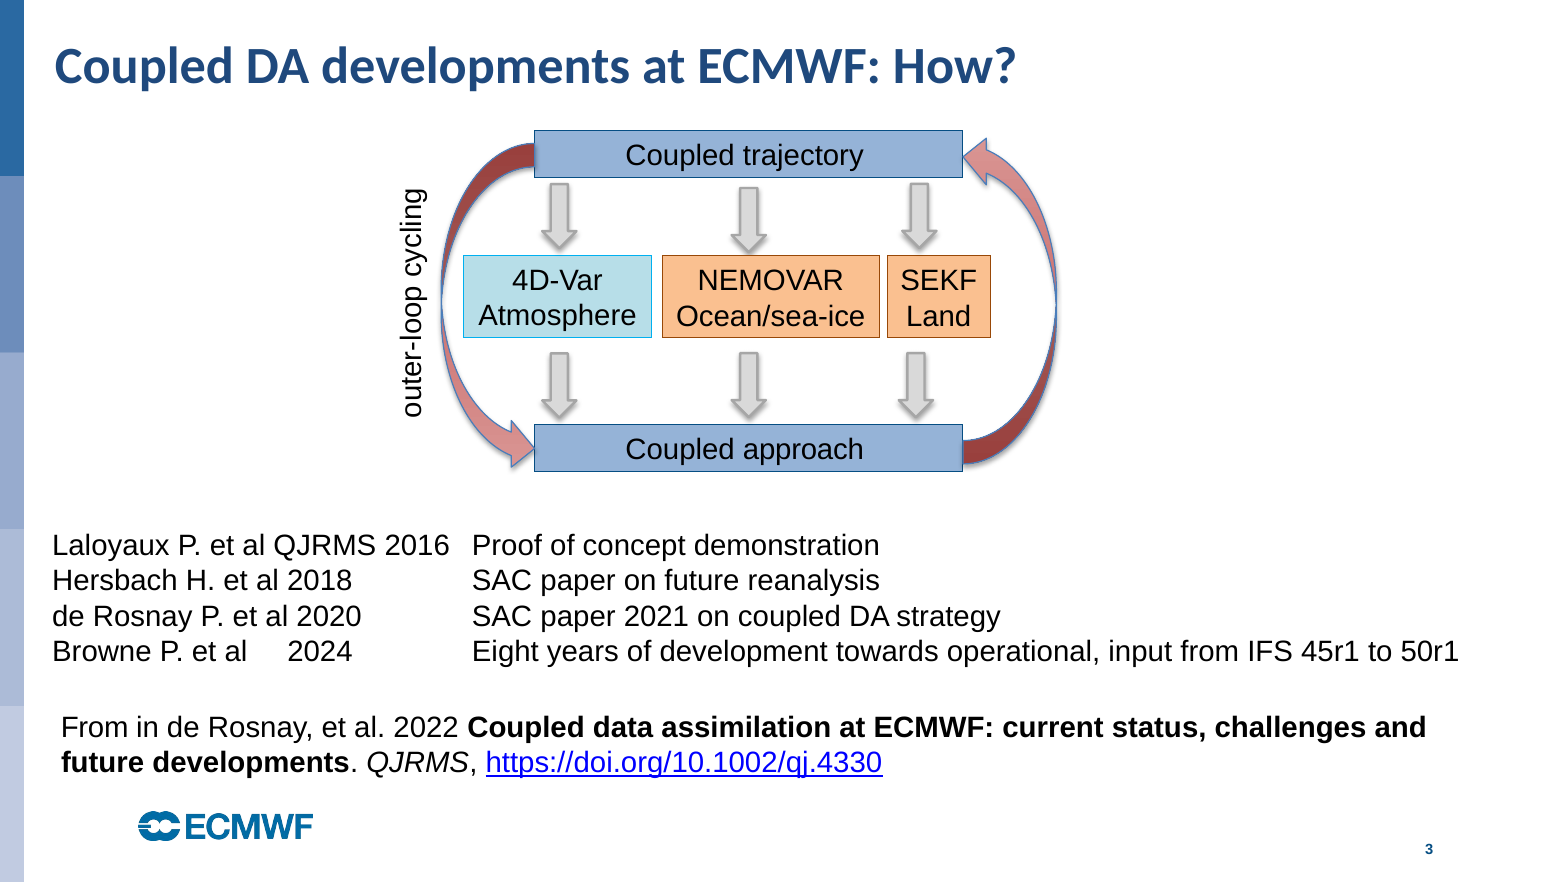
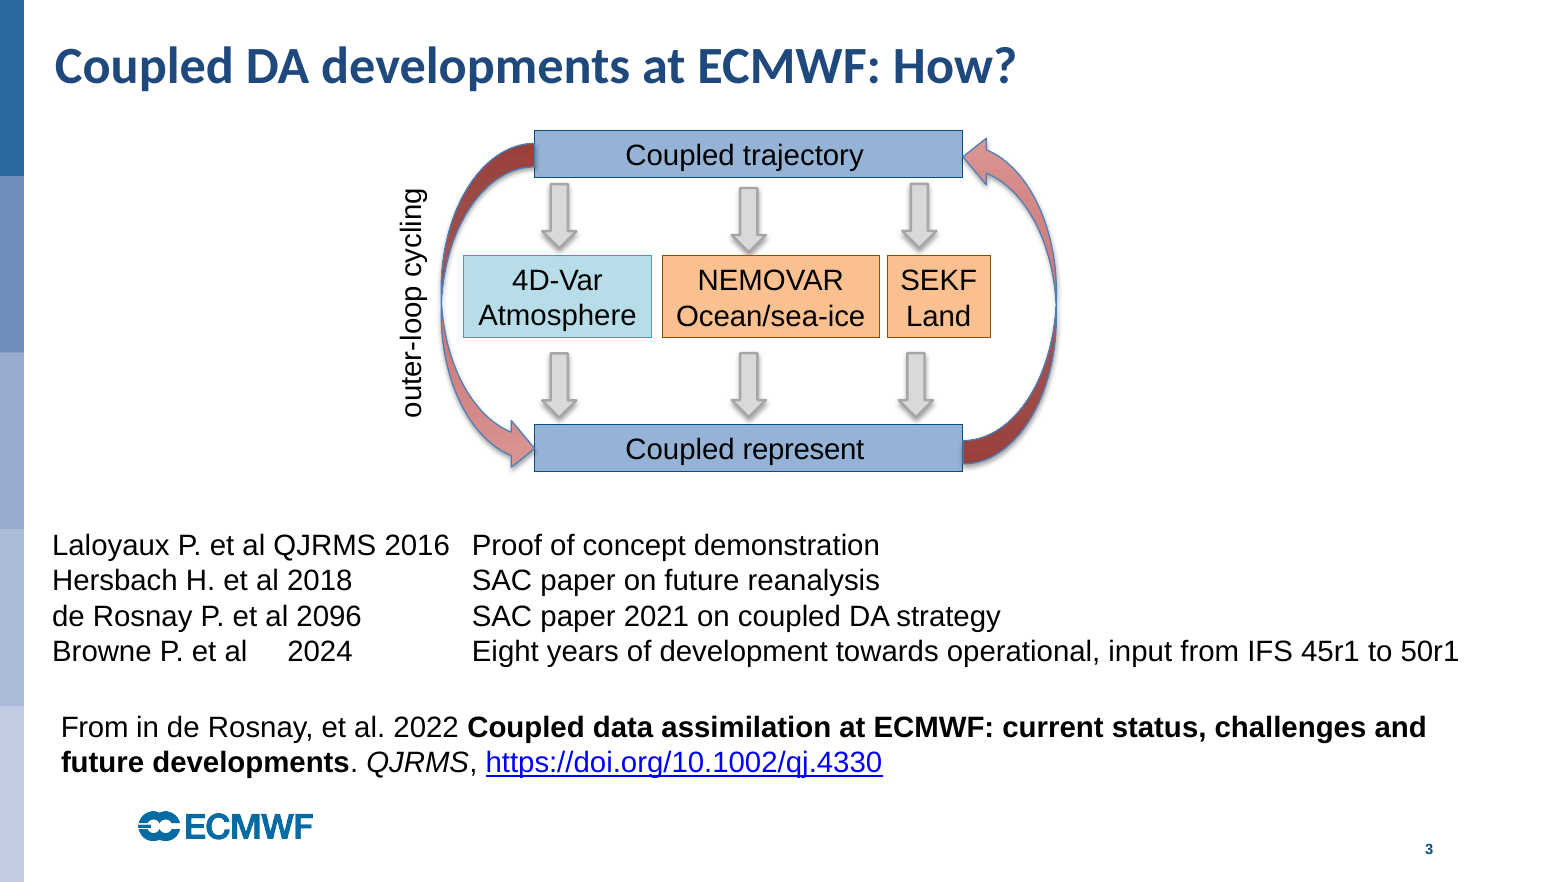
approach: approach -> represent (803, 450)
2020: 2020 -> 2096 (329, 616)
